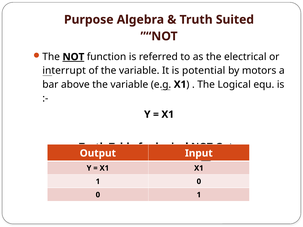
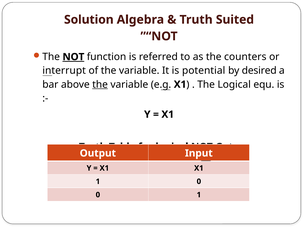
Purpose: Purpose -> Solution (89, 20)
electrical: electrical -> counters (245, 57)
motors: motors -> desired (259, 71)
the underline: none -> present (100, 85)
